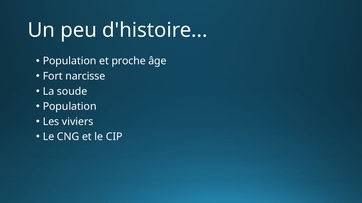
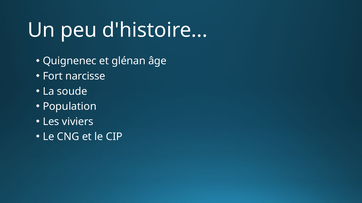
Population: Population -> Quignenec (70, 61)
proche: proche -> glénan (129, 61)
